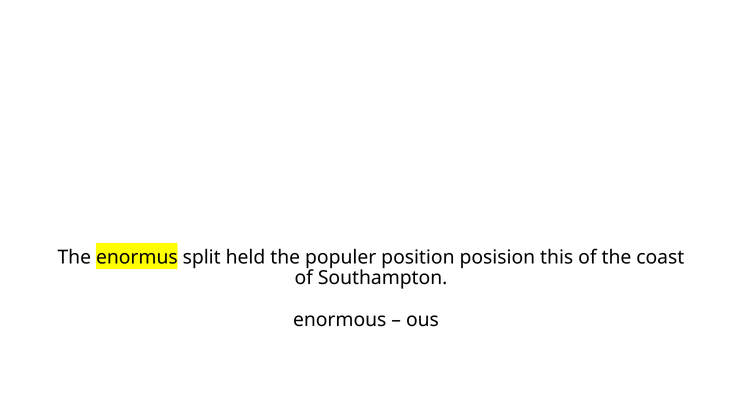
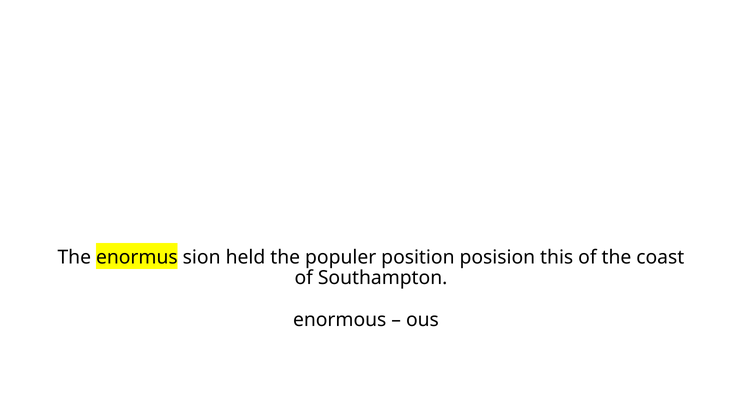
split: split -> sion (202, 257)
